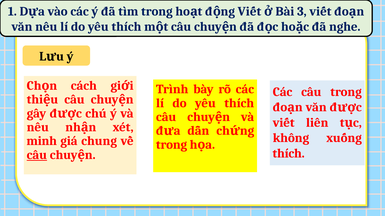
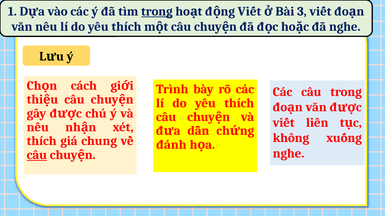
trong underline: none -> present (157, 11)
minh: minh -> thích (42, 141)
trong: trong -> đánh (171, 145)
thích: thích -> nghe (289, 154)
